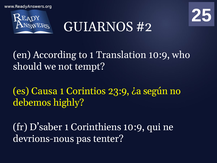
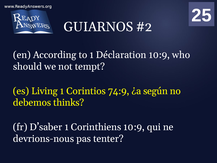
Translation: Translation -> Déclaration (121, 55)
Causa: Causa -> Living (45, 91)
23:9: 23:9 -> 74:9 (119, 91)
highly: highly -> thinks (69, 102)
